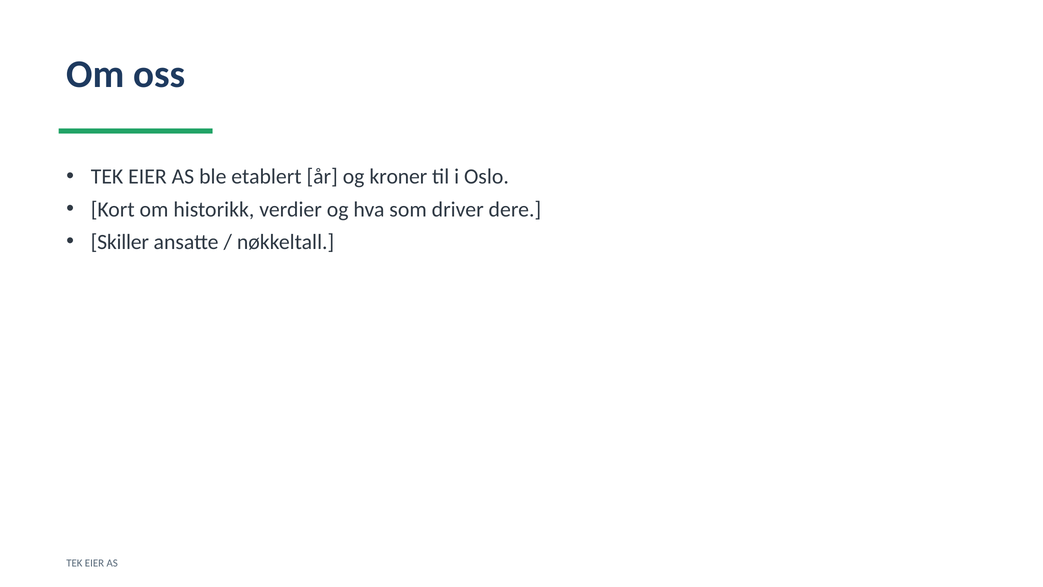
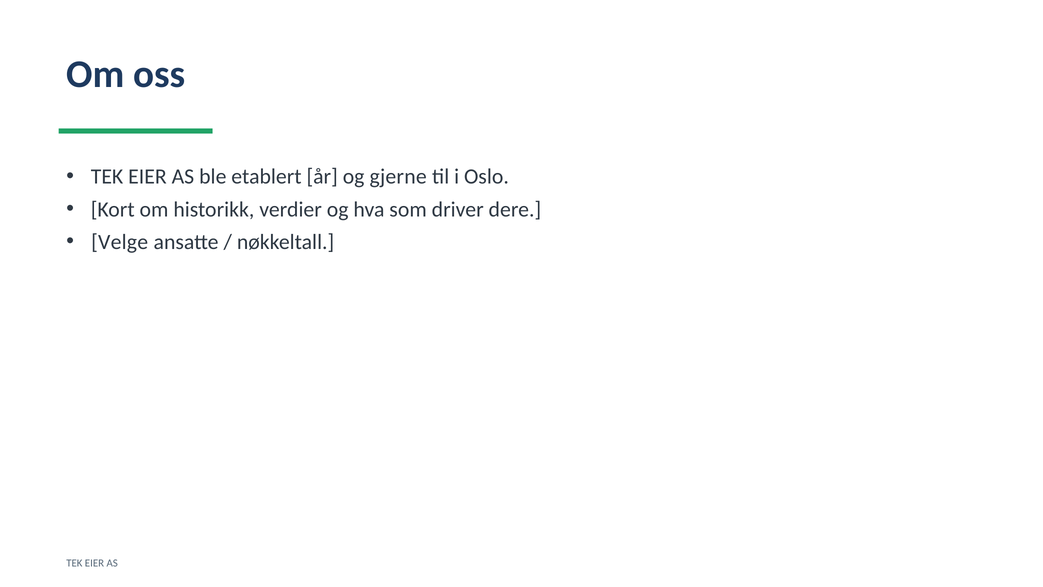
kroner: kroner -> gjerne (398, 177)
Skiller: Skiller -> Velge (120, 242)
